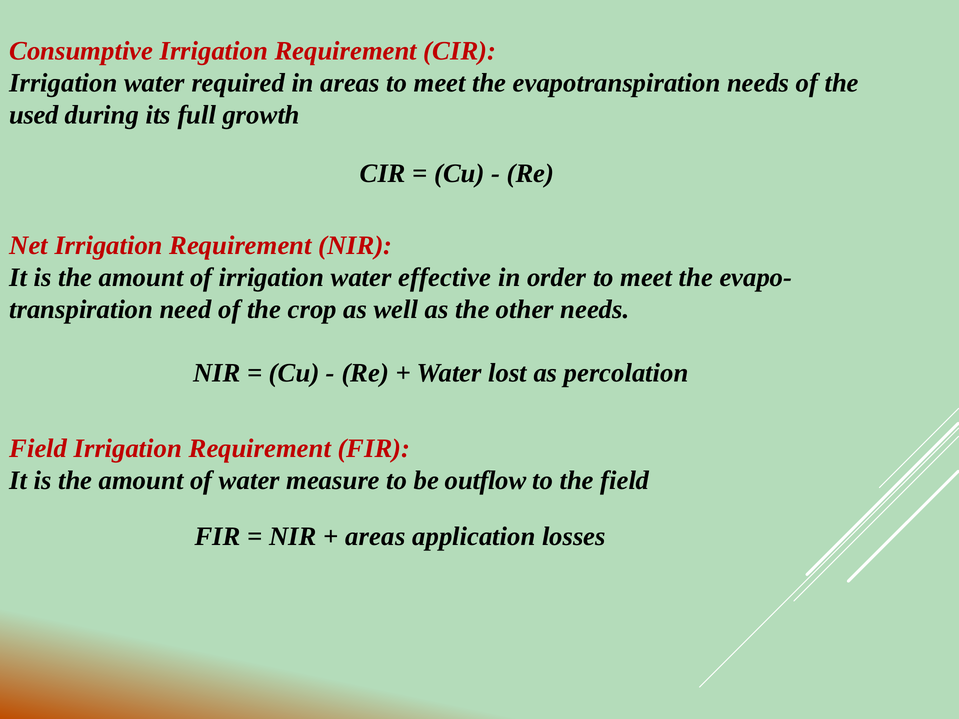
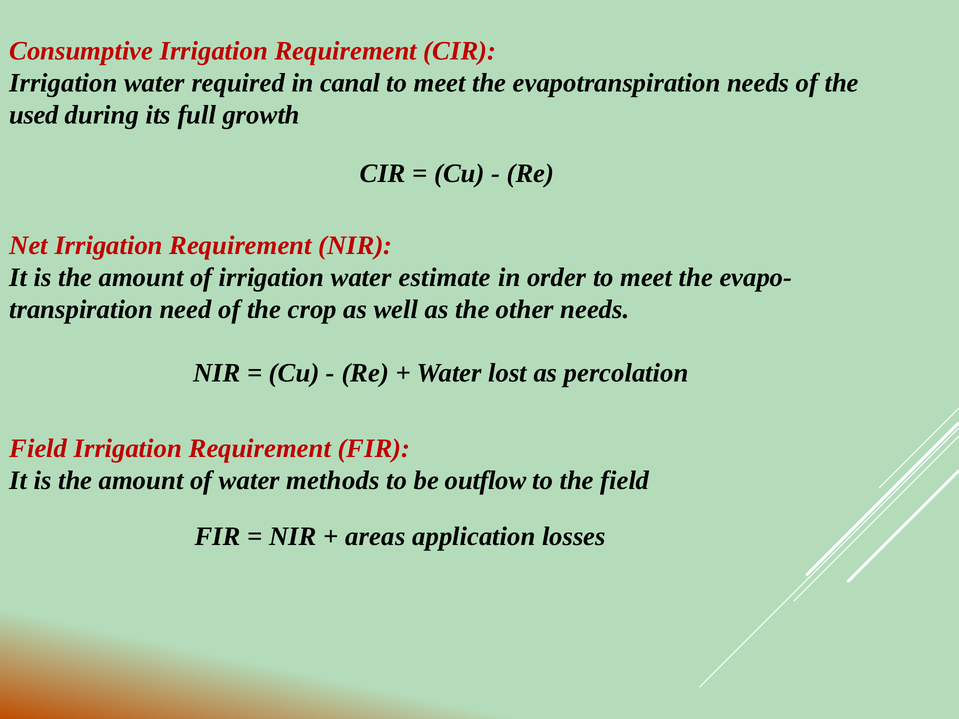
in areas: areas -> canal (350, 83)
effective: effective -> estimate (445, 277)
measure: measure -> methods (333, 481)
